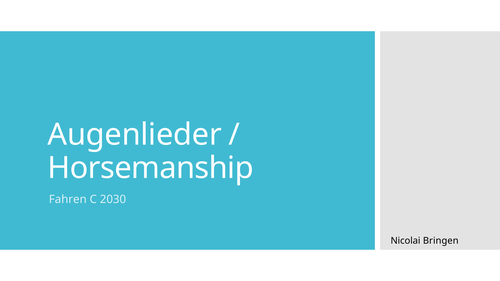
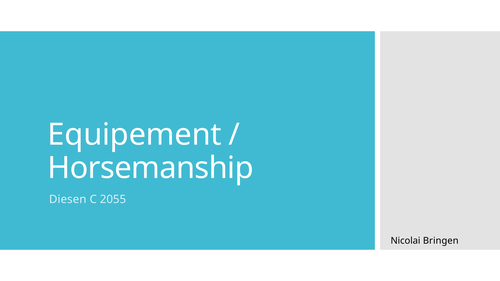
Augenlieder: Augenlieder -> Equipement (135, 135)
Fahren: Fahren -> Diesen (68, 200)
2030: 2030 -> 2055 (113, 200)
